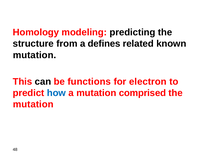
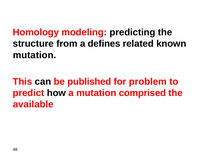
functions: functions -> published (89, 81)
electron: electron -> problem (148, 81)
how colour: blue -> black (56, 93)
mutation: mutation -> available (33, 104)
